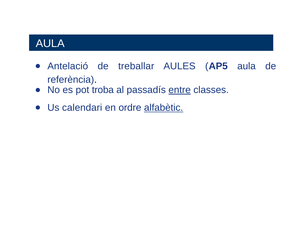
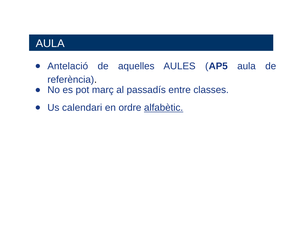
treballar: treballar -> aquelles (136, 66)
troba: troba -> març (103, 90)
entre underline: present -> none (180, 90)
